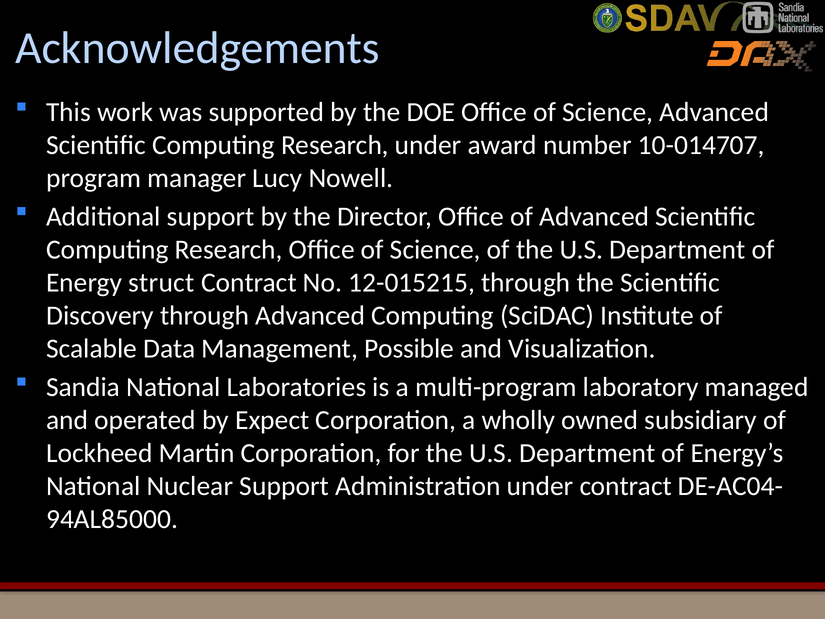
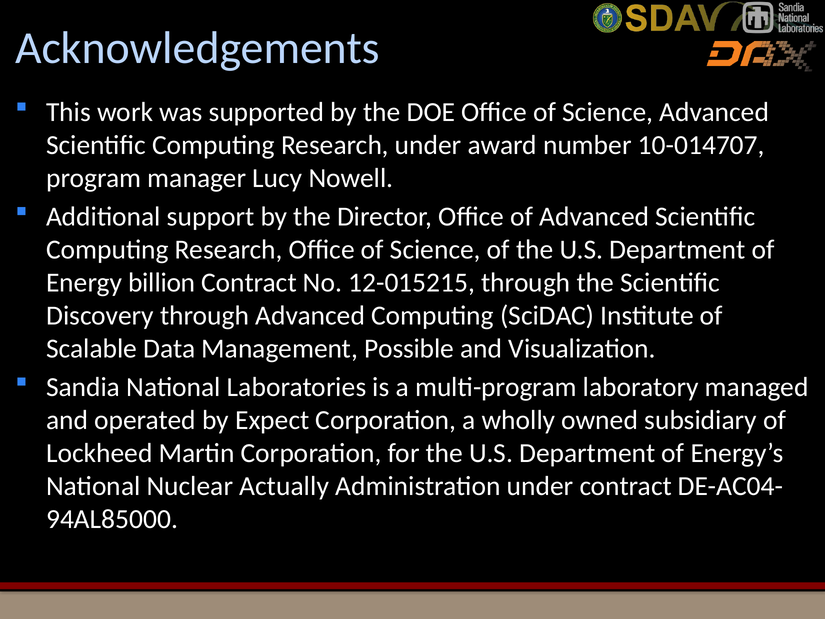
struct: struct -> billion (162, 283)
Nuclear Support: Support -> Actually (284, 486)
